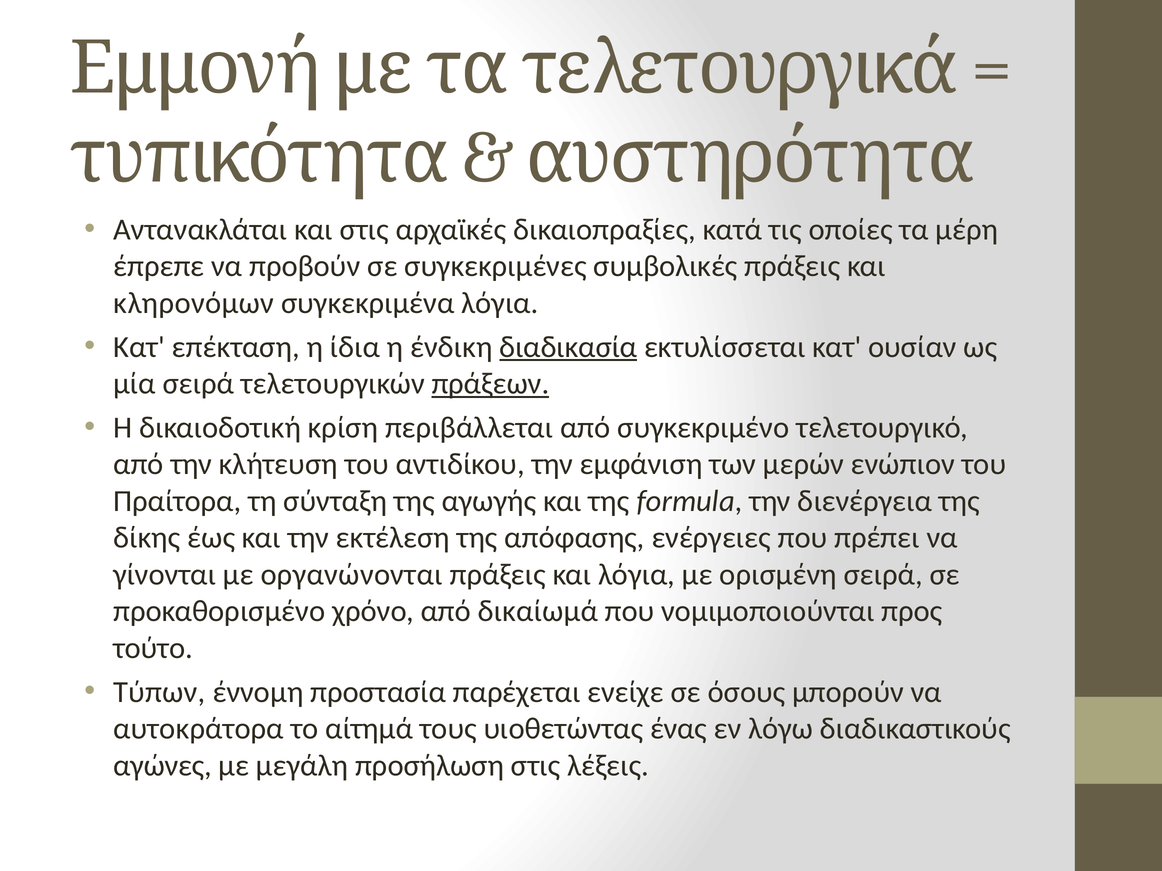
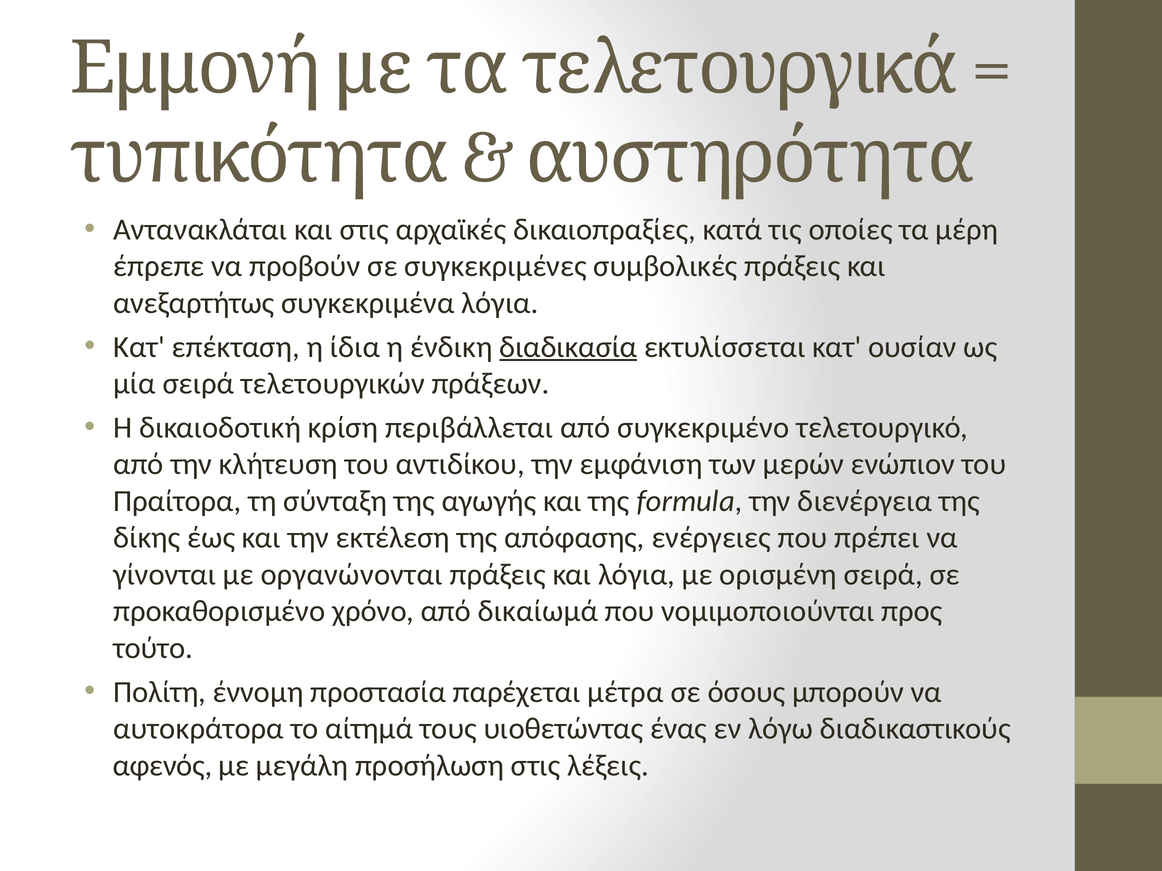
κληρονόμων: κληρονόμων -> ανεξαρτήτως (194, 303)
πράξεων underline: present -> none (490, 384)
Τύπων: Τύπων -> Πολίτη (160, 692)
ενείχε: ενείχε -> μέτρα (625, 692)
αγώνες: αγώνες -> αφενός (162, 766)
